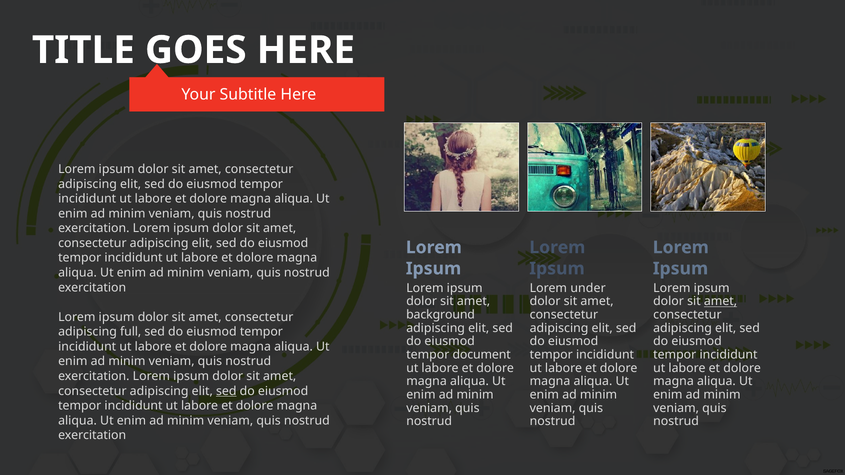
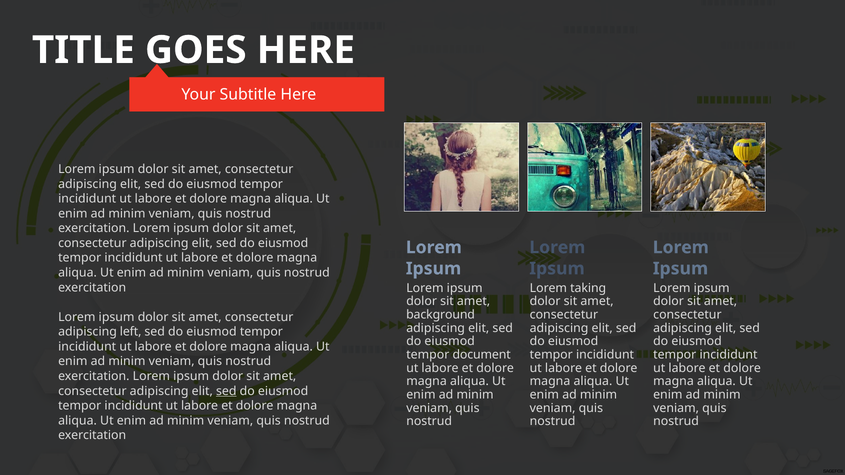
under: under -> taking (588, 288)
amet underline: present -> none (721, 302)
full: full -> left (131, 332)
